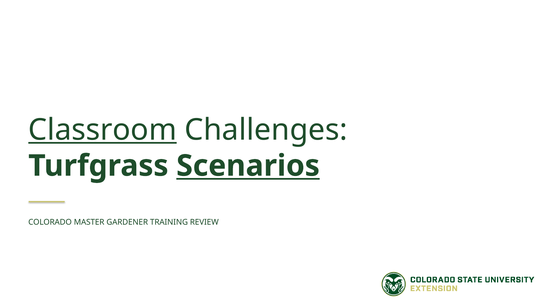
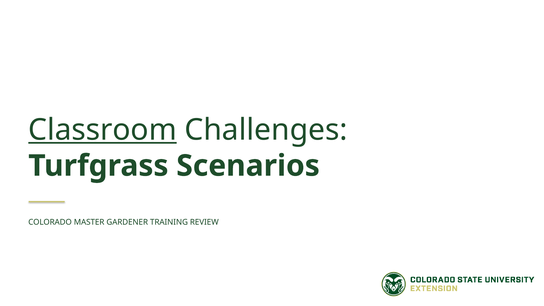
Scenarios underline: present -> none (248, 166)
